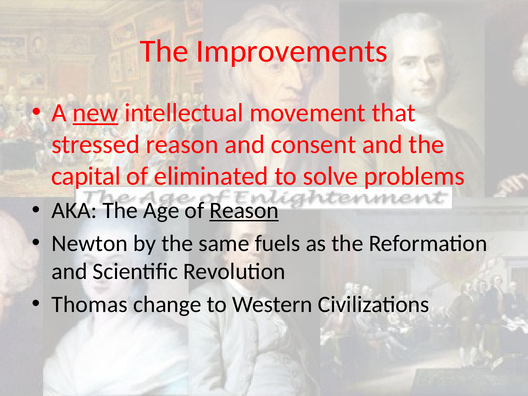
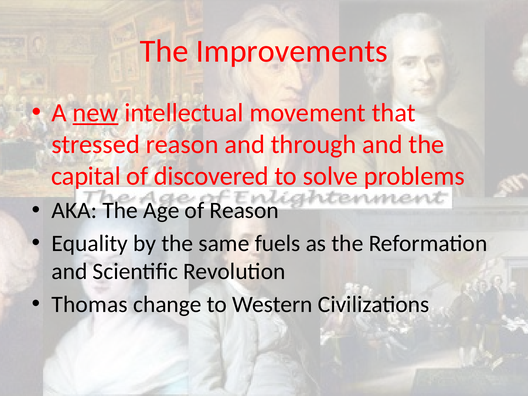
consent: consent -> through (314, 144)
eliminated: eliminated -> discovered (211, 176)
Reason underline: present -> none (244, 211)
Newton: Newton -> Equality (90, 243)
